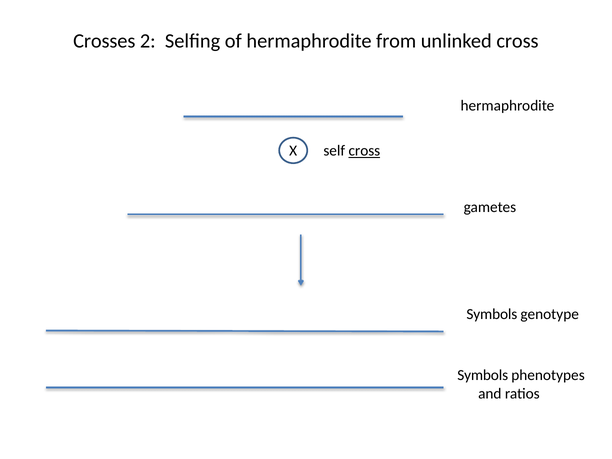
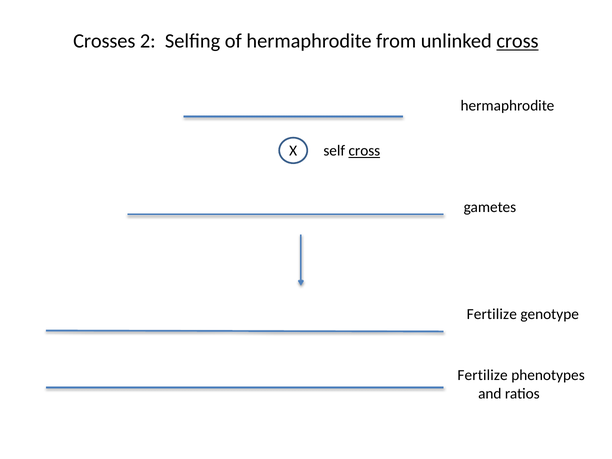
cross underline: none -> present (517, 41)
Symbols: Symbols -> Fertilize (492, 314)
Symbols: Symbols -> Fertilize (483, 375)
